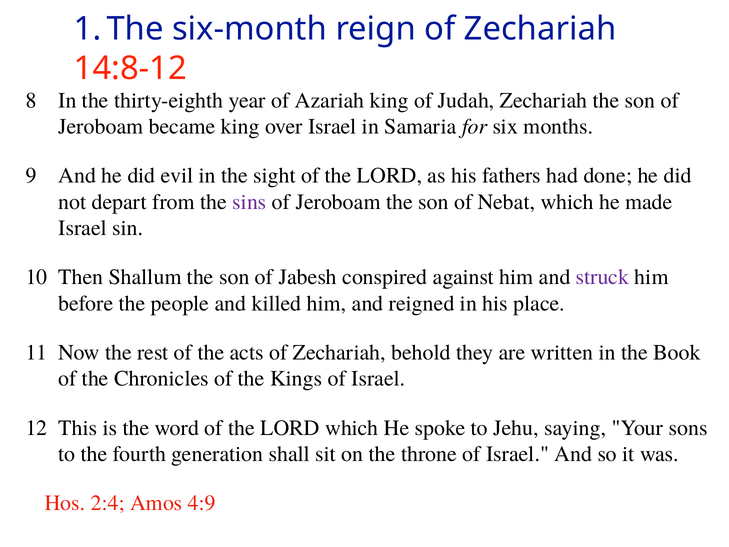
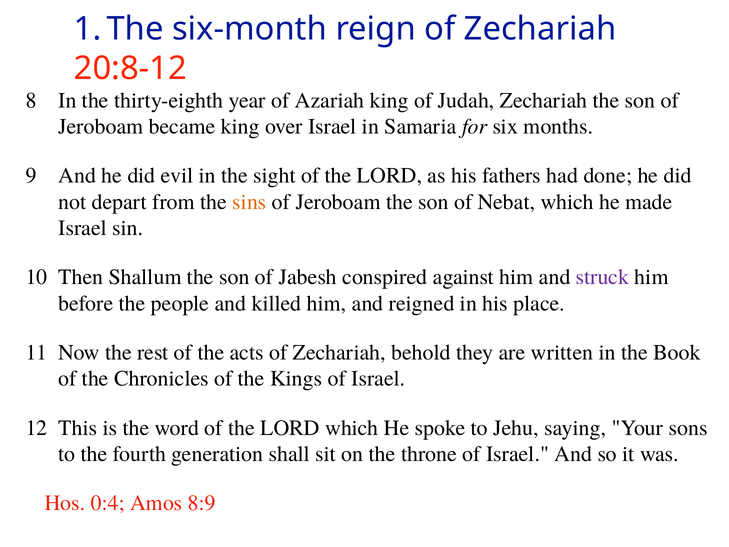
14:8-12: 14:8-12 -> 20:8-12 (130, 68)
sins colour: purple -> orange (249, 202)
2:4: 2:4 -> 0:4 (108, 503)
4:9: 4:9 -> 8:9 (202, 503)
